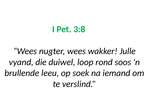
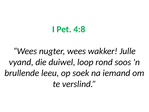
3:8: 3:8 -> 4:8 (79, 29)
